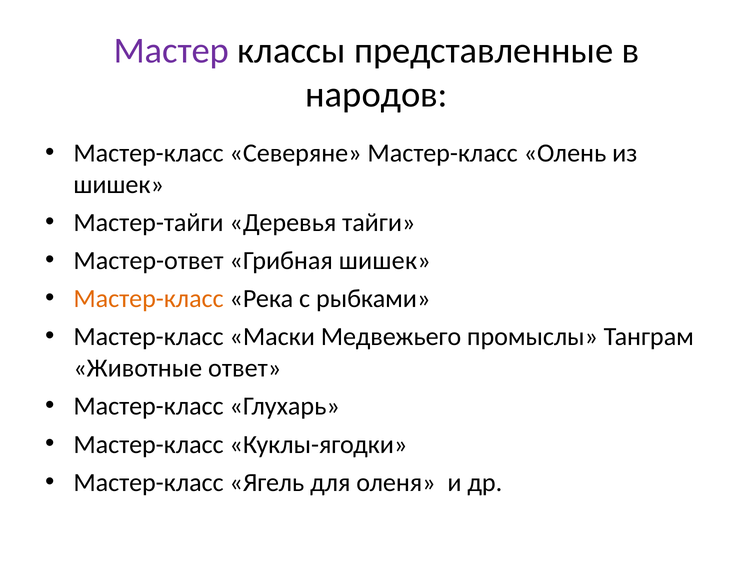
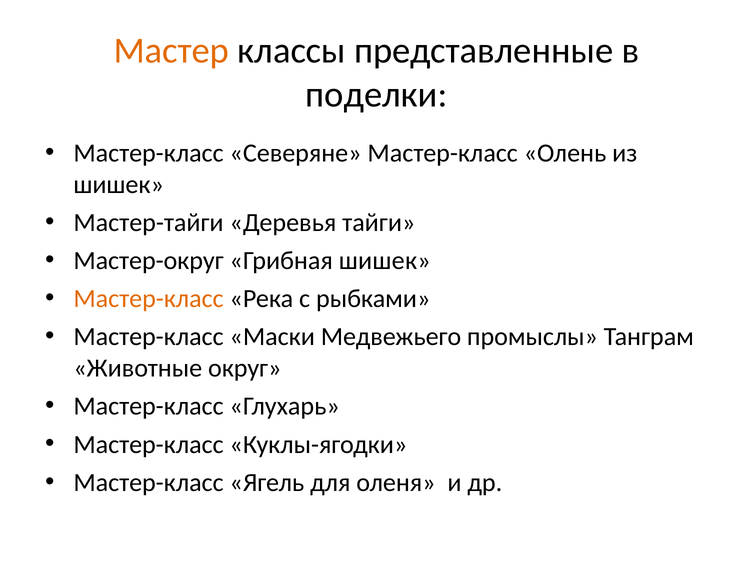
Мастер colour: purple -> orange (171, 51)
народов: народов -> поделки (376, 95)
Мастер-ответ: Мастер-ответ -> Мастер-округ (149, 261)
ответ: ответ -> округ (245, 368)
